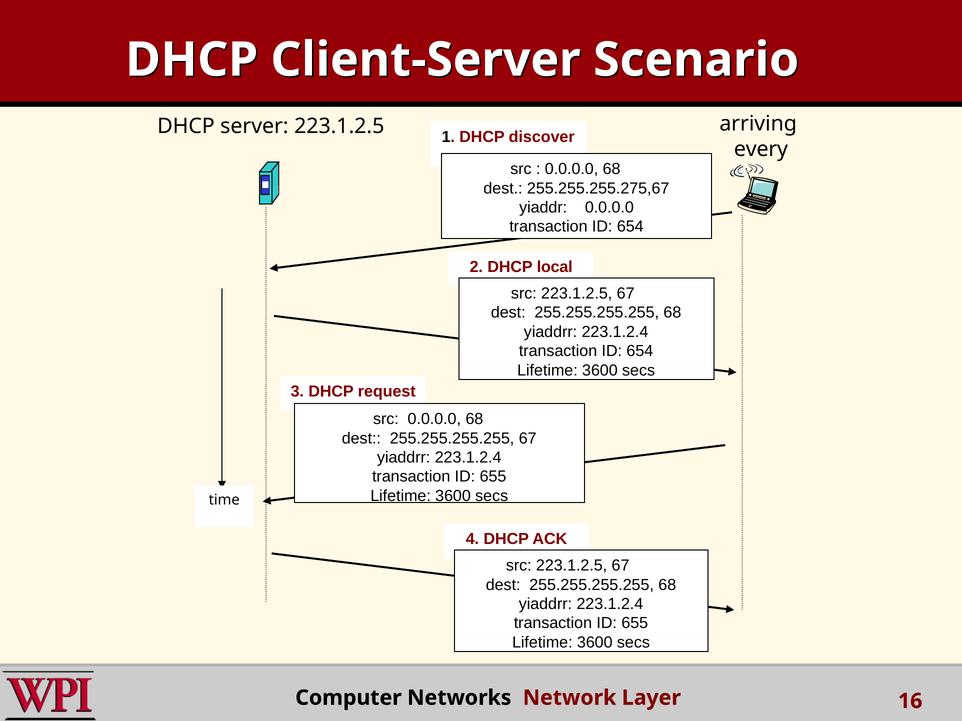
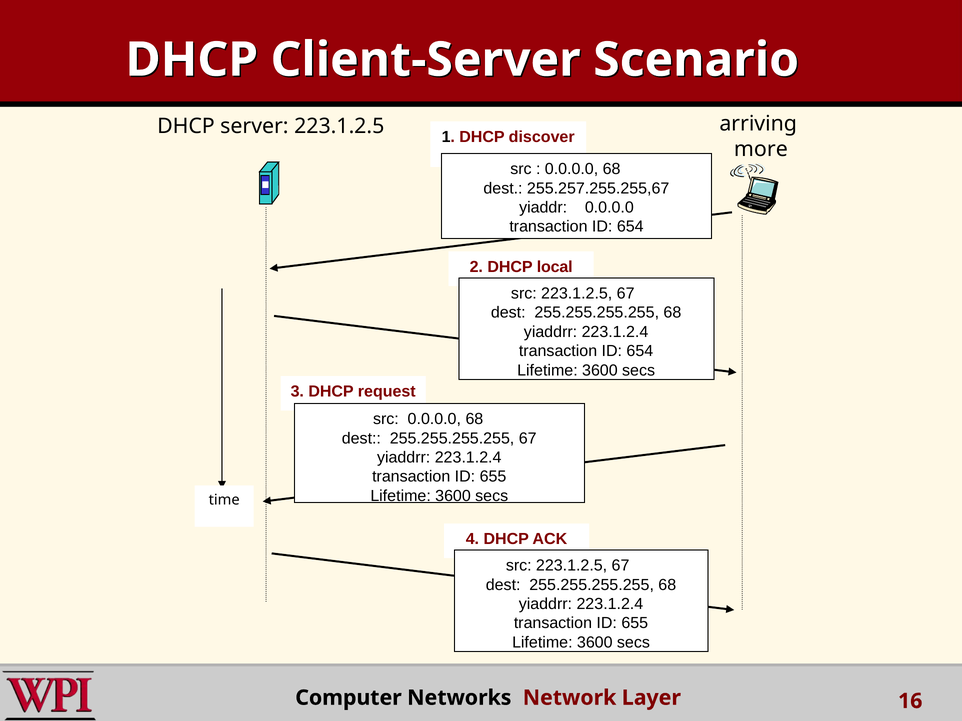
every: every -> more (761, 149)
255.255.255.275,67: 255.255.255.275,67 -> 255.257.255.255,67 (598, 188)
